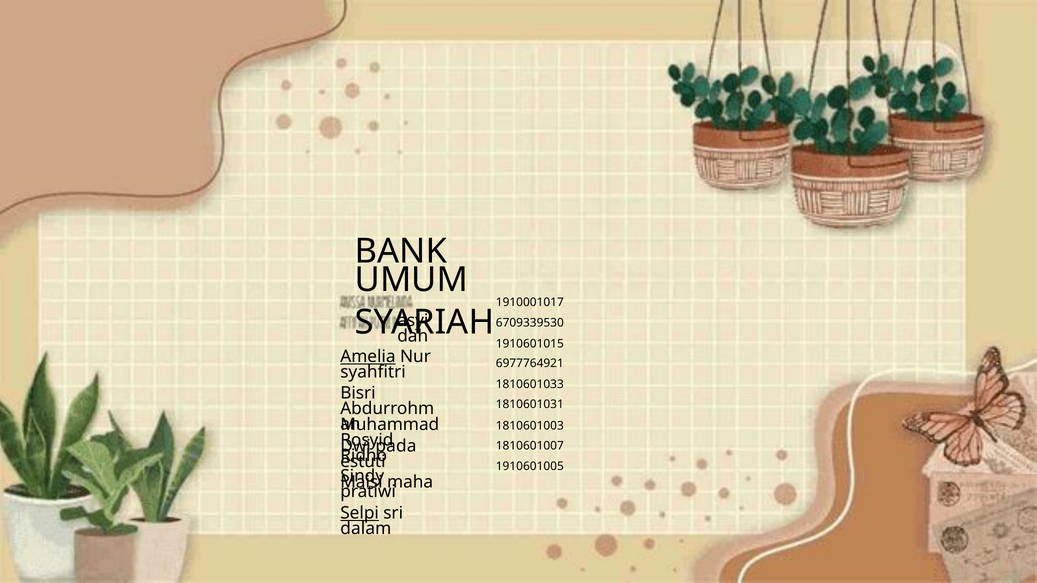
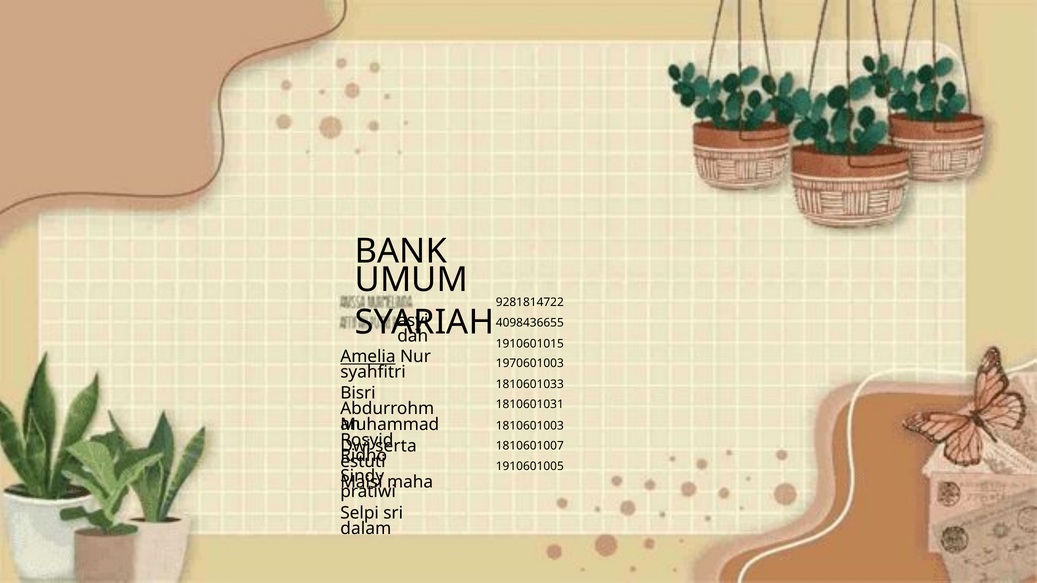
1910001017: 1910001017 -> 9281814722 (530, 302)
6709339530: 6709339530 -> 4098436655 (530, 323)
6977764921: 6977764921 -> 1970601003 (530, 364)
pada: pada -> serta (396, 446)
Selpi underline: present -> none (360, 513)
